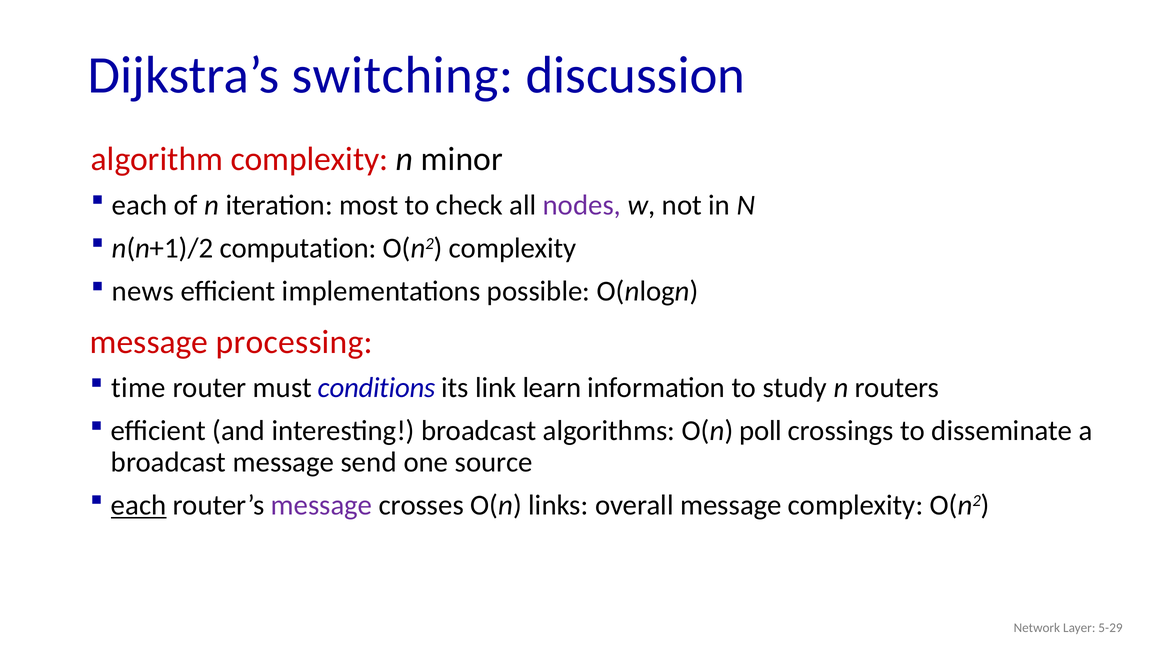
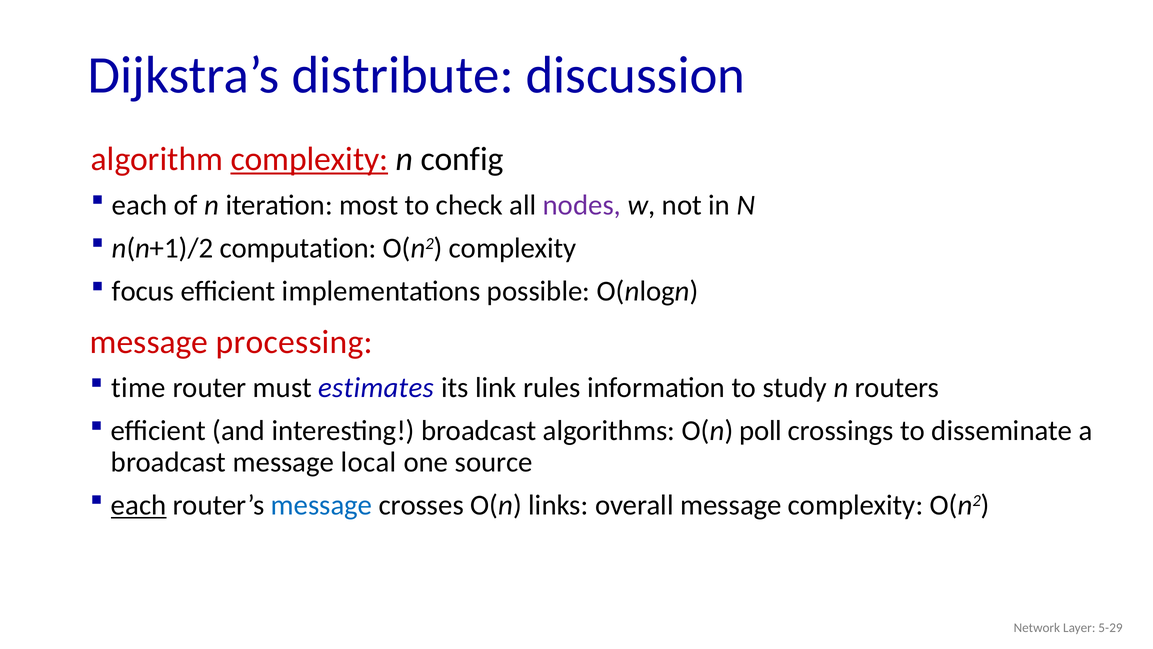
switching: switching -> distribute (403, 75)
complexity underline: none -> present (309, 159)
minor: minor -> config (462, 159)
news: news -> focus (143, 291)
conditions: conditions -> estimates (376, 387)
learn: learn -> rules (552, 387)
send: send -> local (369, 462)
message colour: purple -> blue (322, 505)
